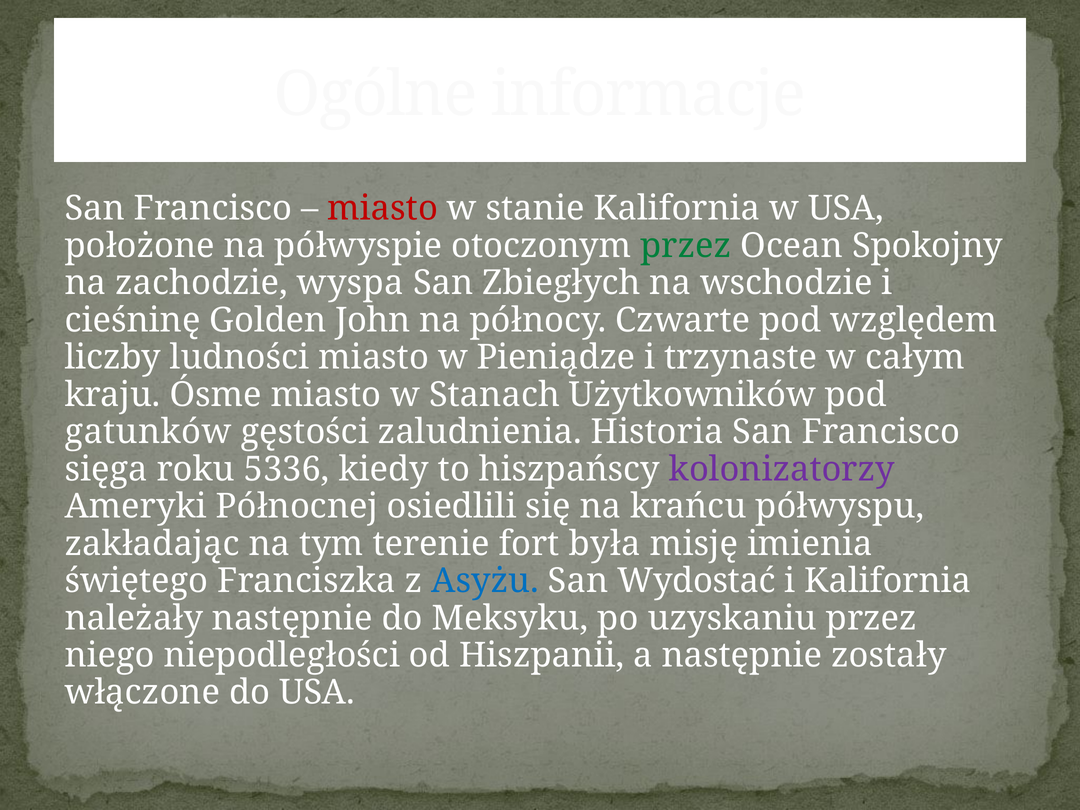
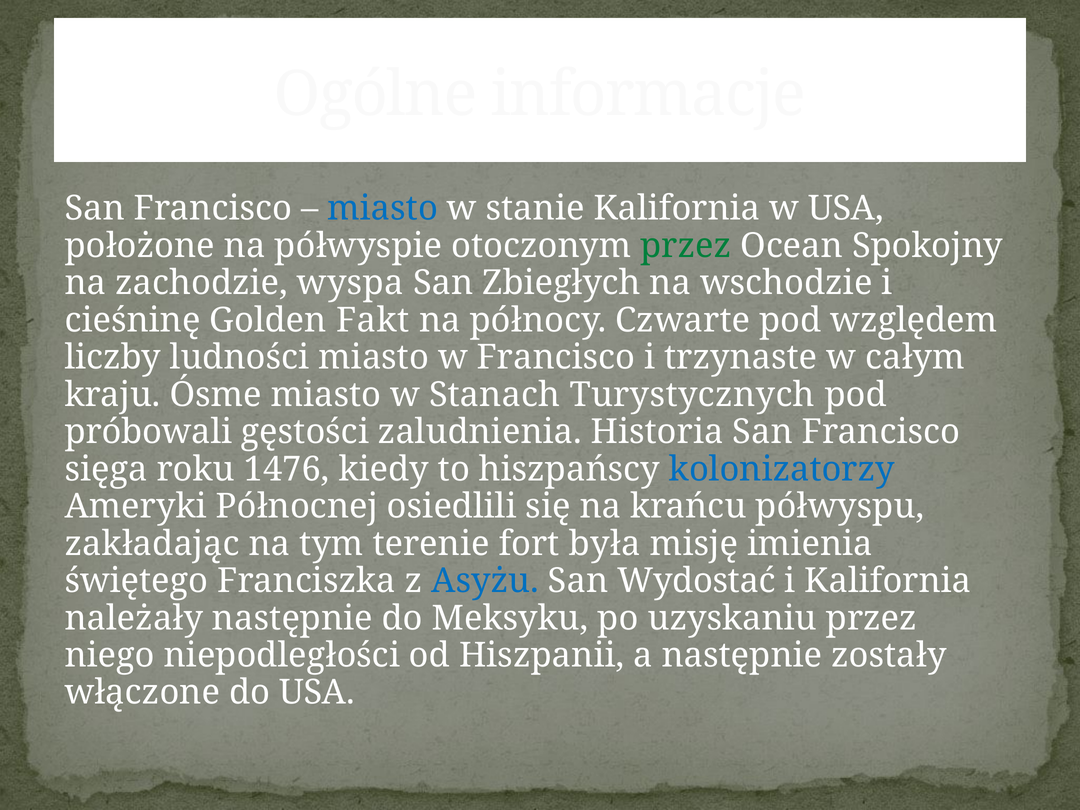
miasto colour: red -> blue (383, 208)
John: John -> Fakt (373, 320)
w Pieniądze: Pieniądze -> Francisco (556, 357)
Użytkowników: Użytkowników -> Turystycznych (692, 395)
gatunków: gatunków -> próbowali (148, 432)
5336: 5336 -> 1476 (287, 469)
kolonizatorzy colour: purple -> blue (782, 469)
